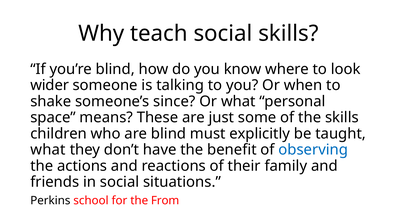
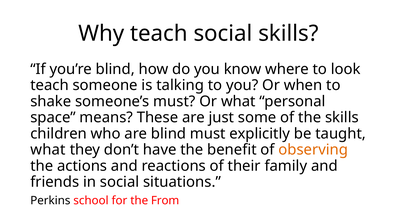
wider: wider -> teach (50, 85)
someone’s since: since -> must (174, 101)
observing colour: blue -> orange (313, 149)
